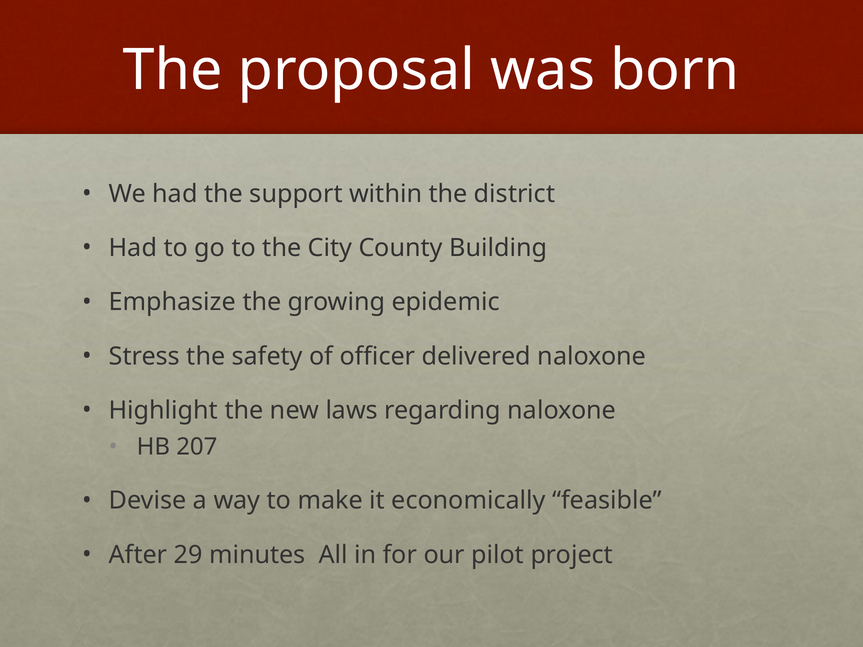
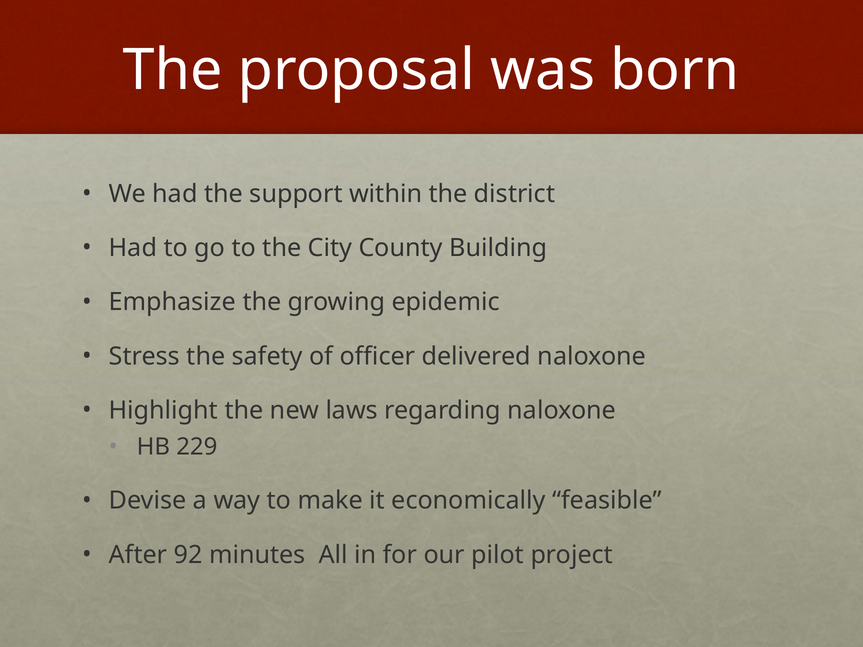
207: 207 -> 229 (197, 447)
29: 29 -> 92 (188, 555)
